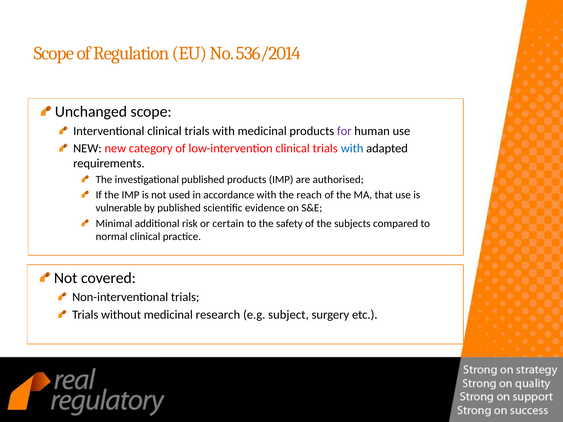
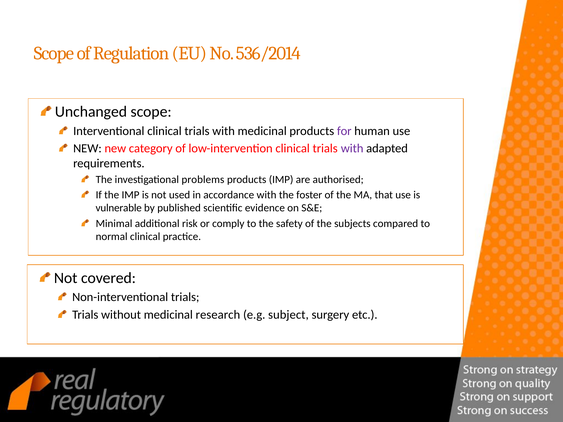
with colour: blue -> purple (352, 148)
investigational published: published -> problems (203, 180)
reach: reach -> foster (309, 195)
certain: certain -> comply (228, 224)
